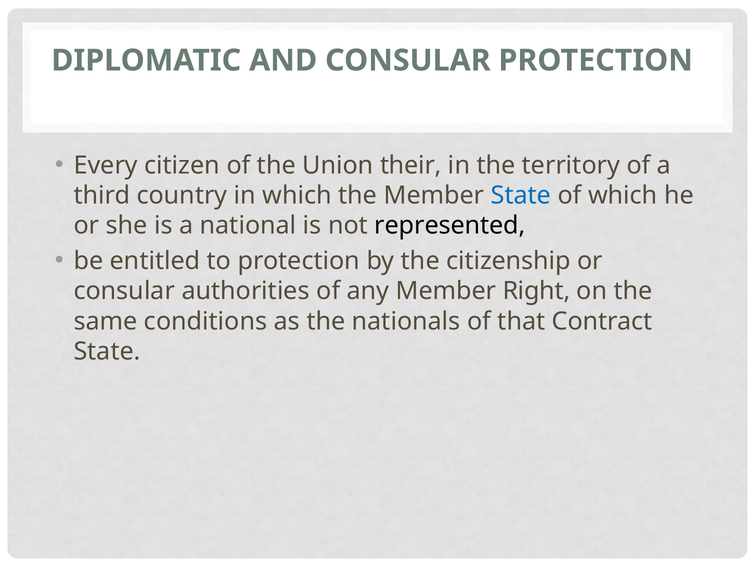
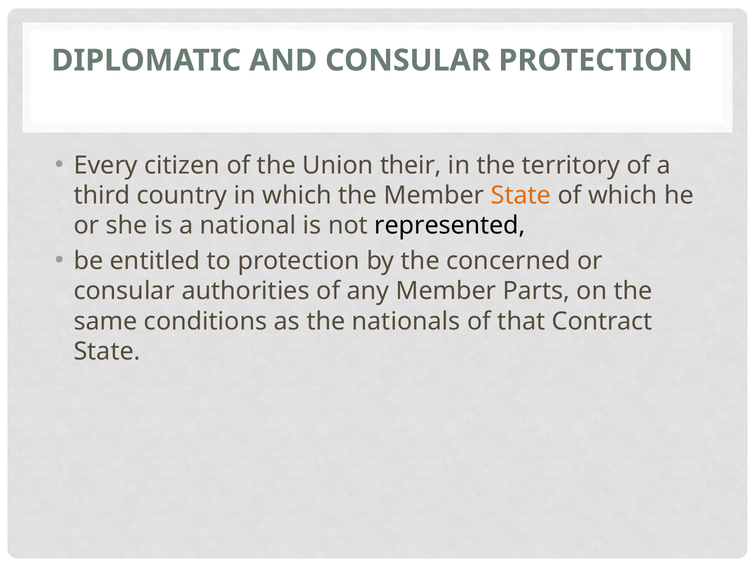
State colour: blue -> orange (521, 196)
citizenship: citizenship -> concerned (509, 261)
Right: Right -> Parts (536, 291)
